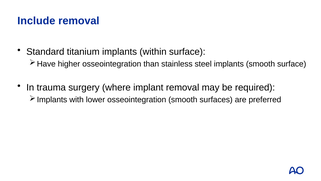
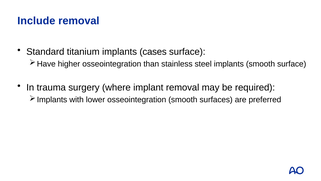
within: within -> cases (153, 52)
